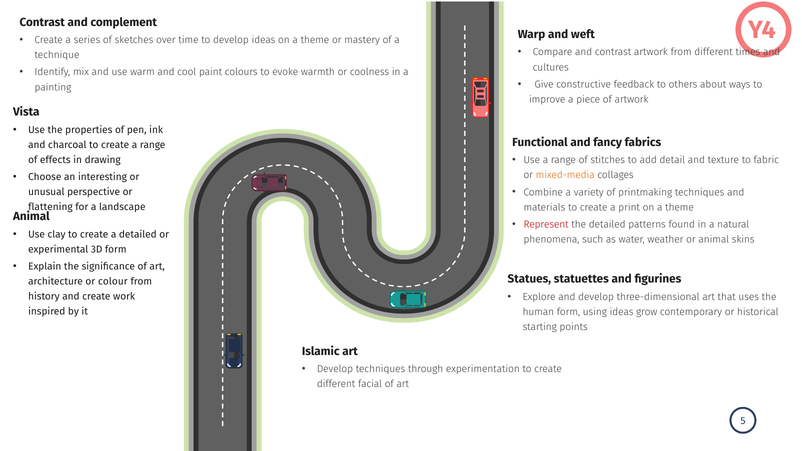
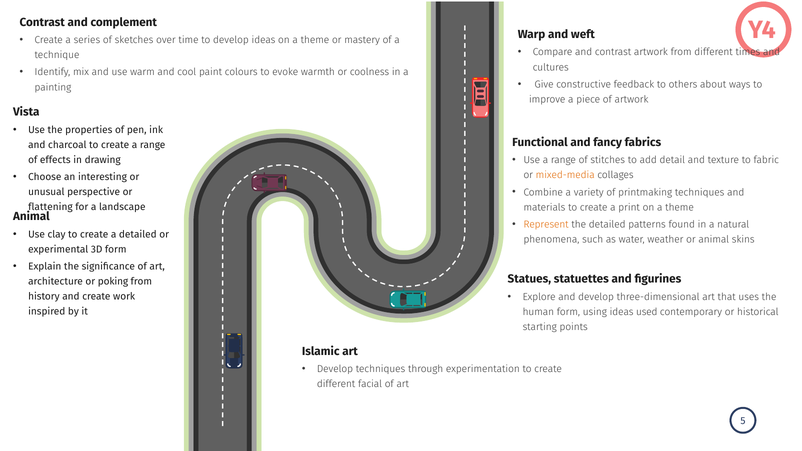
Represent colour: red -> orange (546, 224)
colour: colour -> poking (113, 282)
grow: grow -> used (647, 312)
